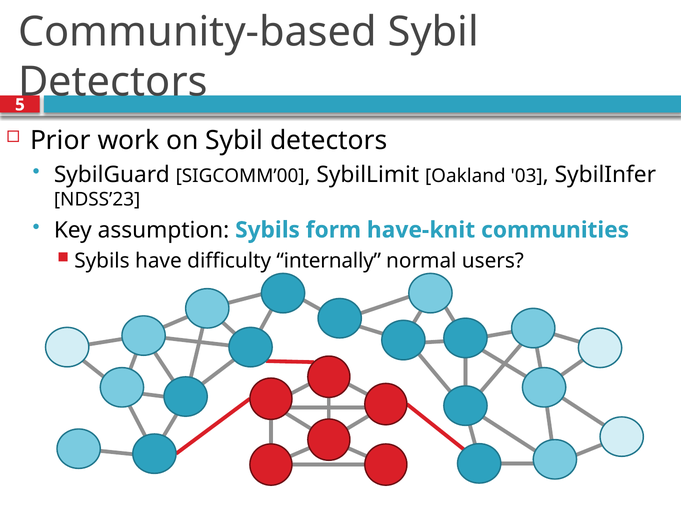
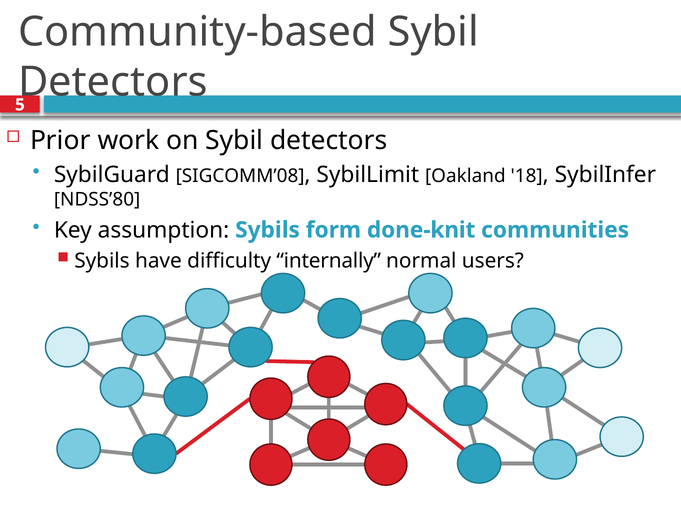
SIGCOMM’00: SIGCOMM’00 -> SIGCOMM’08 (240, 176)
03: 03 -> 18 (527, 176)
NDSS’23: NDSS’23 -> NDSS’80 (97, 199)
have-knit: have-knit -> done-knit (421, 230)
